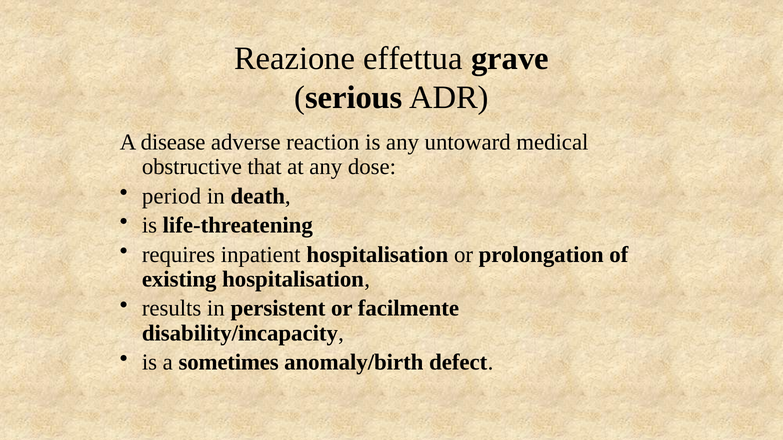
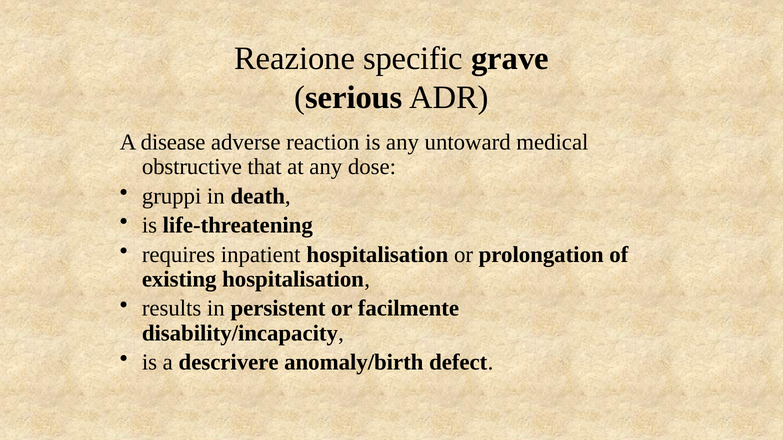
effettua: effettua -> specific (413, 59)
period: period -> gruppi (172, 196)
sometimes: sometimes -> descrivere (229, 363)
